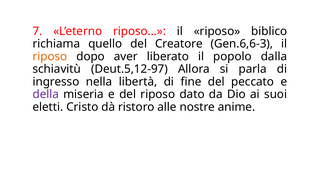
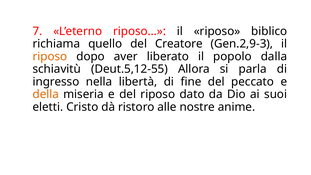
Gen.6,6-3: Gen.6,6-3 -> Gen.2,9-3 (242, 44)
Deut.5,12-97: Deut.5,12-97 -> Deut.5,12-55 (129, 69)
della colour: purple -> orange (46, 94)
